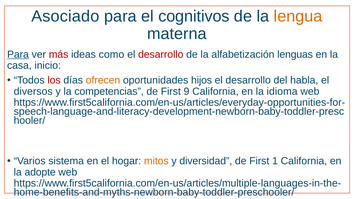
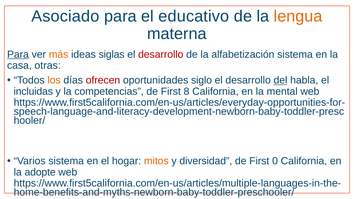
cognitivos: cognitivos -> educativo (194, 16)
más colour: red -> orange (59, 54)
como: como -> siglas (112, 54)
alfabetización lenguas: lenguas -> sistema (295, 54)
inicio: inicio -> otras (48, 66)
los colour: red -> orange (54, 80)
ofrecen colour: orange -> red (103, 80)
hijos: hijos -> siglo (202, 80)
del underline: none -> present (280, 80)
diversos: diversos -> incluidas (33, 91)
9: 9 -> 8 (187, 91)
idioma: idioma -> mental (282, 91)
1: 1 -> 0 (275, 161)
